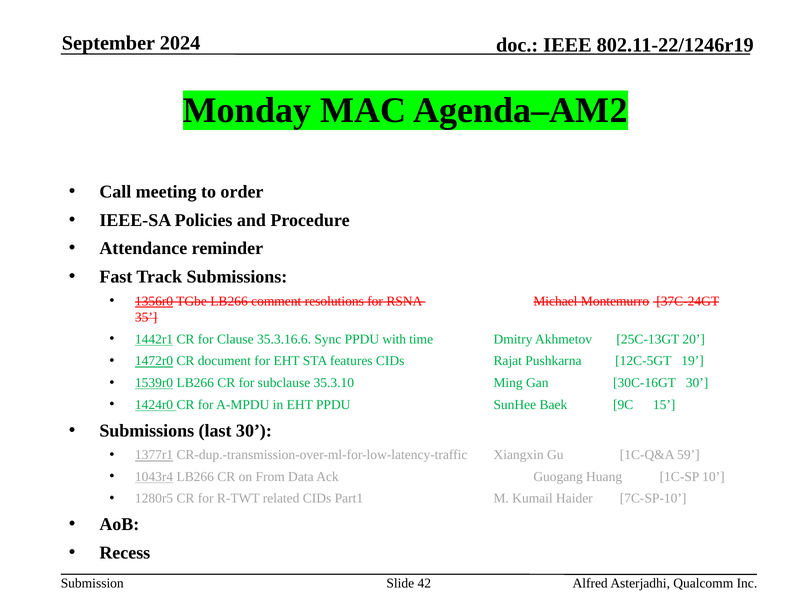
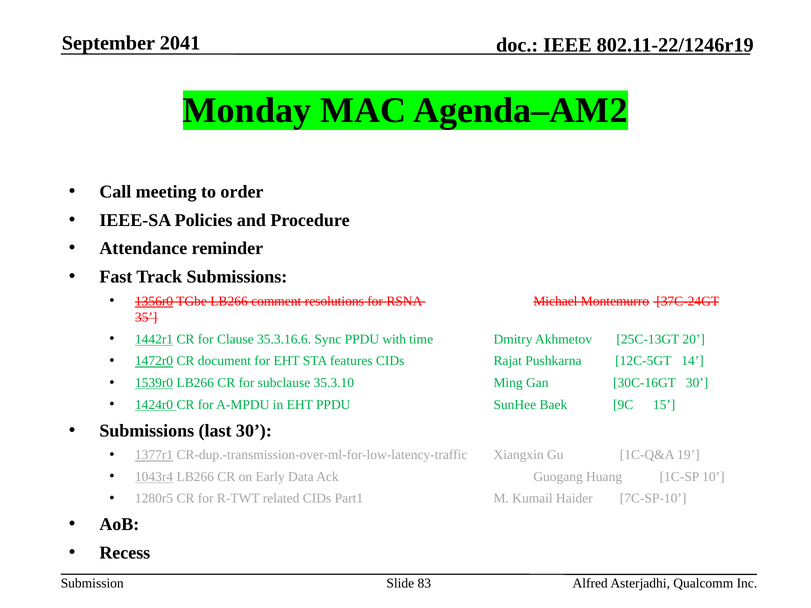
2024: 2024 -> 2041 (180, 43)
19: 19 -> 14 (693, 361)
59: 59 -> 19 (688, 455)
From: From -> Early (270, 477)
42: 42 -> 83 (424, 583)
